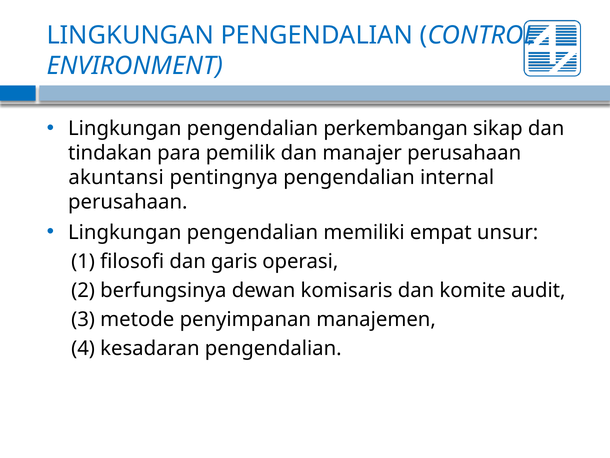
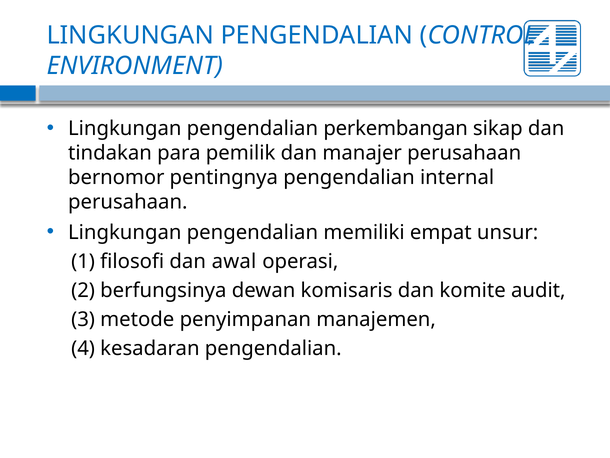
akuntansi: akuntansi -> bernomor (116, 177)
garis: garis -> awal (234, 261)
